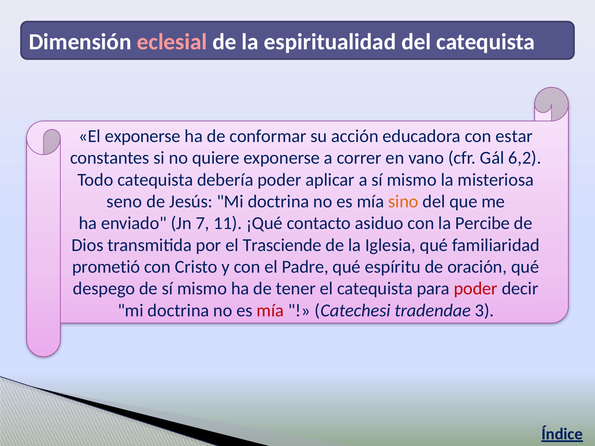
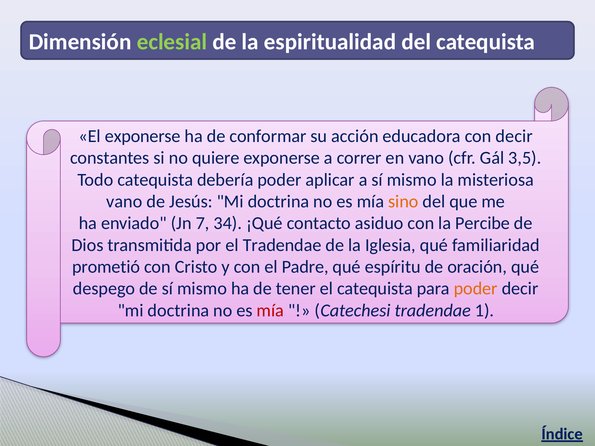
eclesial colour: pink -> light green (172, 42)
con estar: estar -> decir (514, 136)
6,2: 6,2 -> 3,5 (525, 158)
seno: seno -> vano (124, 202)
11: 11 -> 34 (228, 223)
el Trasciende: Trasciende -> Tradendae (282, 245)
poder colour: red -> orange (476, 289)
3: 3 -> 1 (485, 311)
